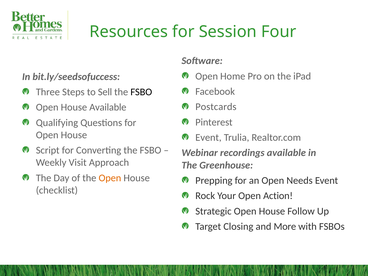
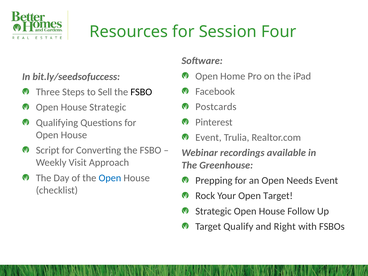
House Available: Available -> Strategic (108, 107)
Open colour: orange -> blue (110, 178)
Open Action: Action -> Target (278, 196)
Closing: Closing -> Qualify (238, 227)
More: More -> Right (285, 227)
